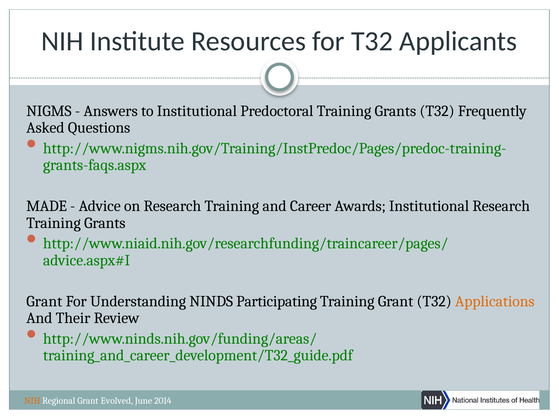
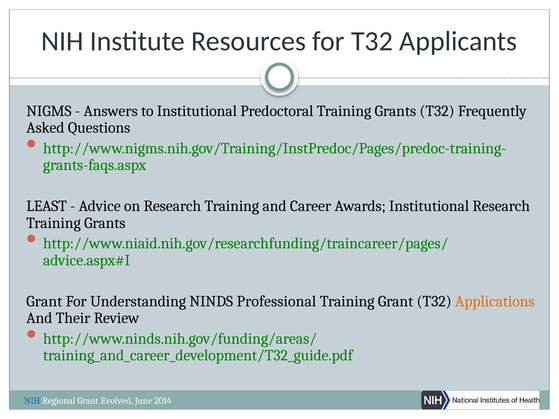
MADE: MADE -> LEAST (47, 206)
Participating: Participating -> Professional (276, 301)
NIH colour: orange -> blue (32, 401)
